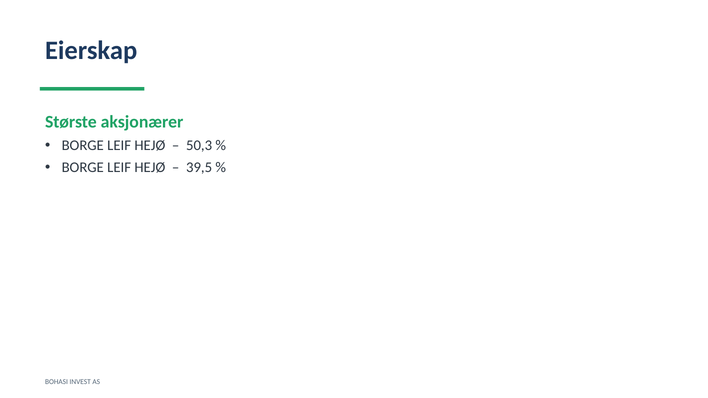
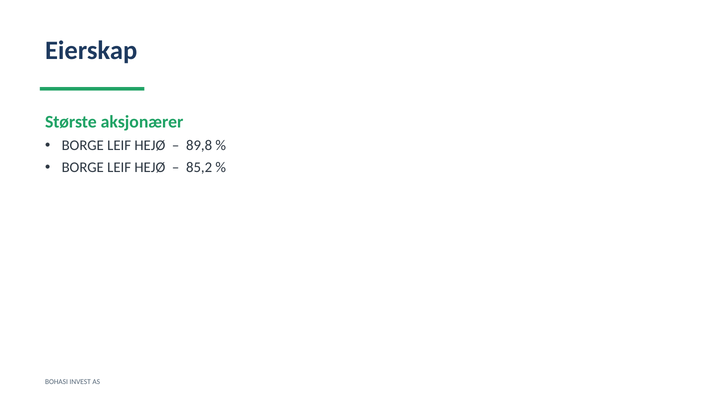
50,3: 50,3 -> 89,8 (199, 146)
39,5: 39,5 -> 85,2 (199, 168)
